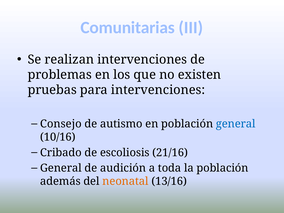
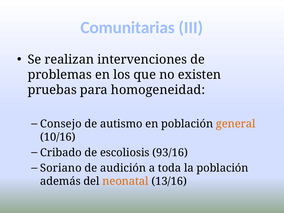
para intervenciones: intervenciones -> homogeneidad (158, 90)
general colour: blue -> orange (236, 124)
21/16: 21/16 -> 93/16 (170, 153)
General: General -> Soriano (61, 168)
